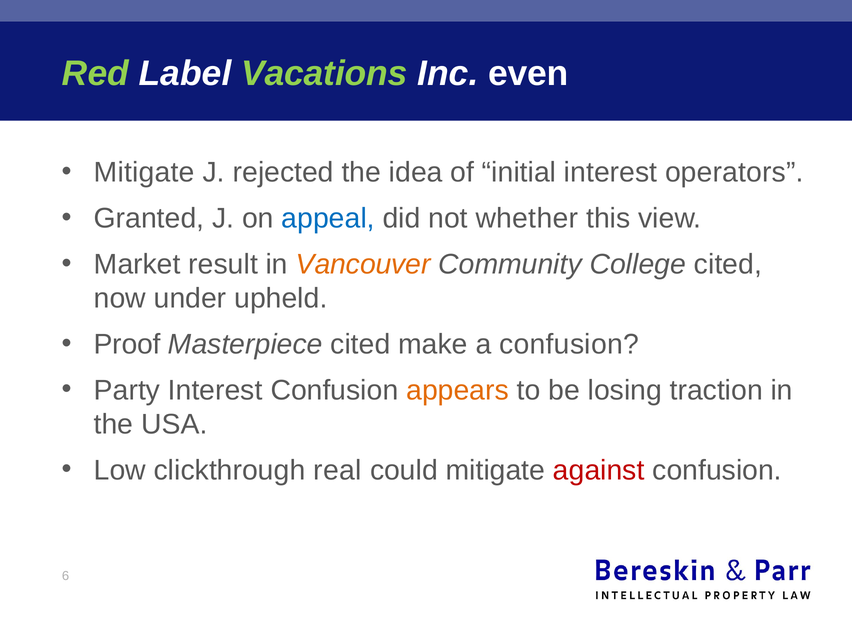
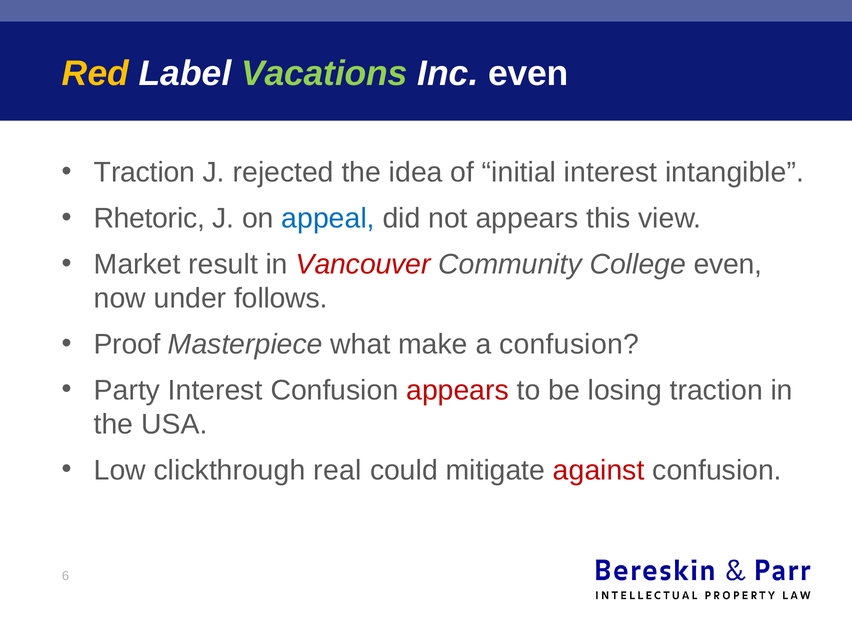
Red colour: light green -> yellow (95, 73)
Mitigate: Mitigate -> Traction (144, 172)
operators: operators -> intangible (734, 172)
Granted: Granted -> Rhetoric (149, 218)
not whether: whether -> appears (527, 218)
Vancouver colour: orange -> red (363, 264)
College cited: cited -> even (728, 264)
upheld: upheld -> follows (281, 298)
Masterpiece cited: cited -> what (360, 344)
appears colour: orange -> red (458, 390)
